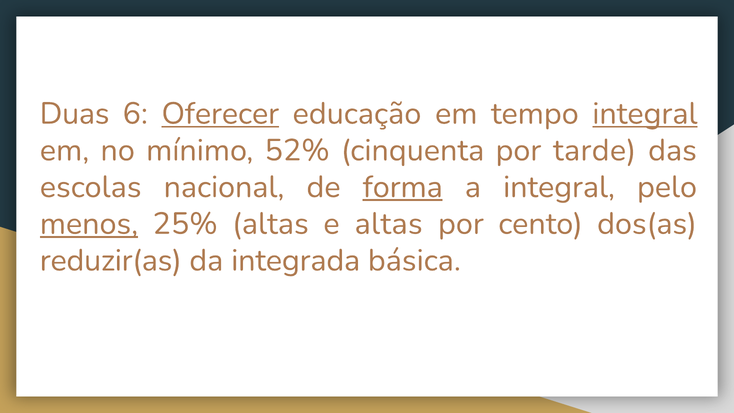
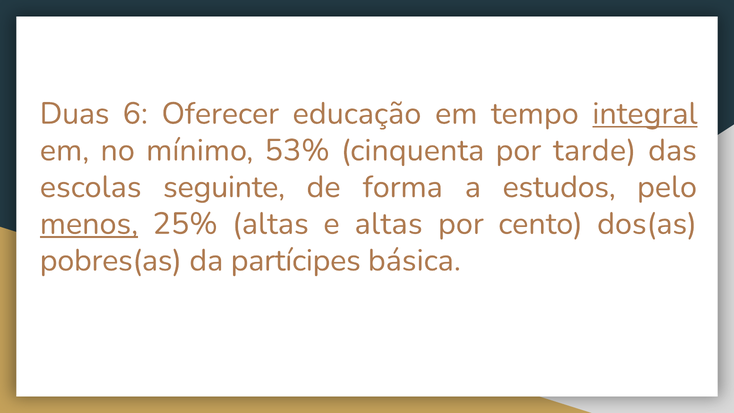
Oferecer underline: present -> none (220, 114)
52%: 52% -> 53% (297, 150)
nacional: nacional -> seguinte (224, 187)
forma underline: present -> none (403, 187)
a integral: integral -> estudos (559, 187)
reduzir(as: reduzir(as -> pobres(as (111, 260)
integrada: integrada -> partícipes (296, 260)
